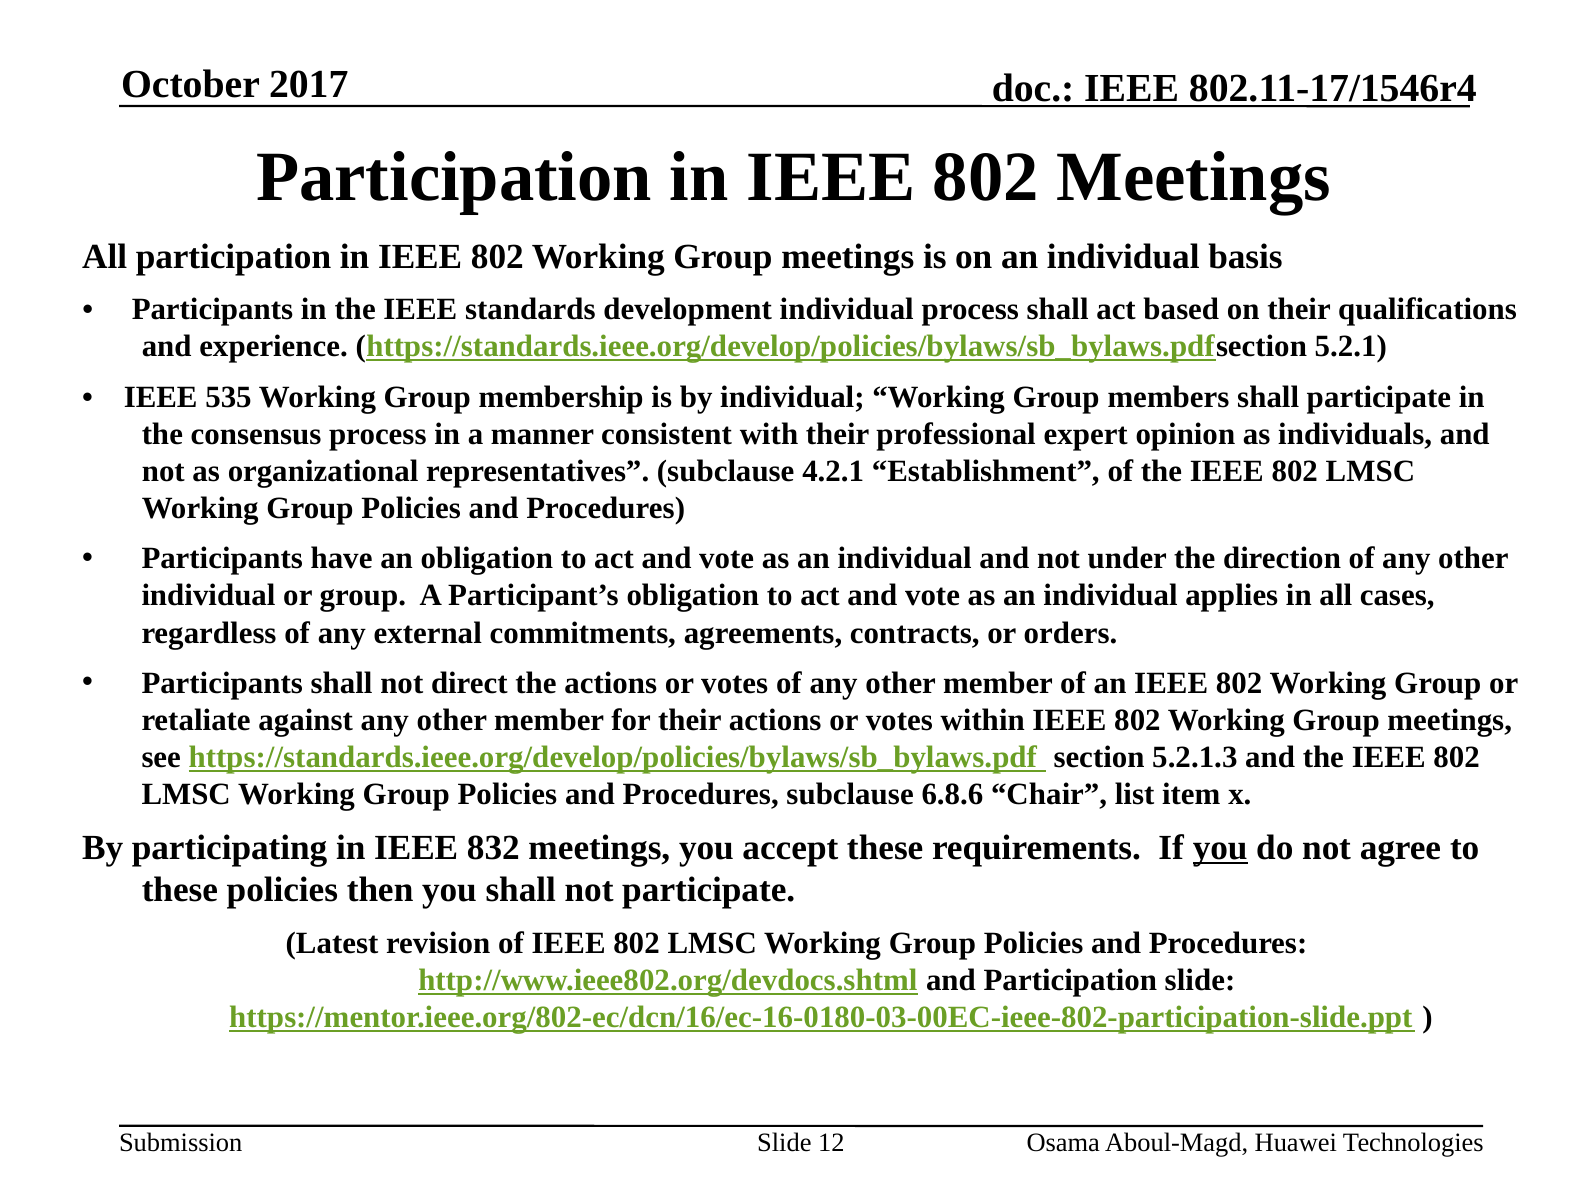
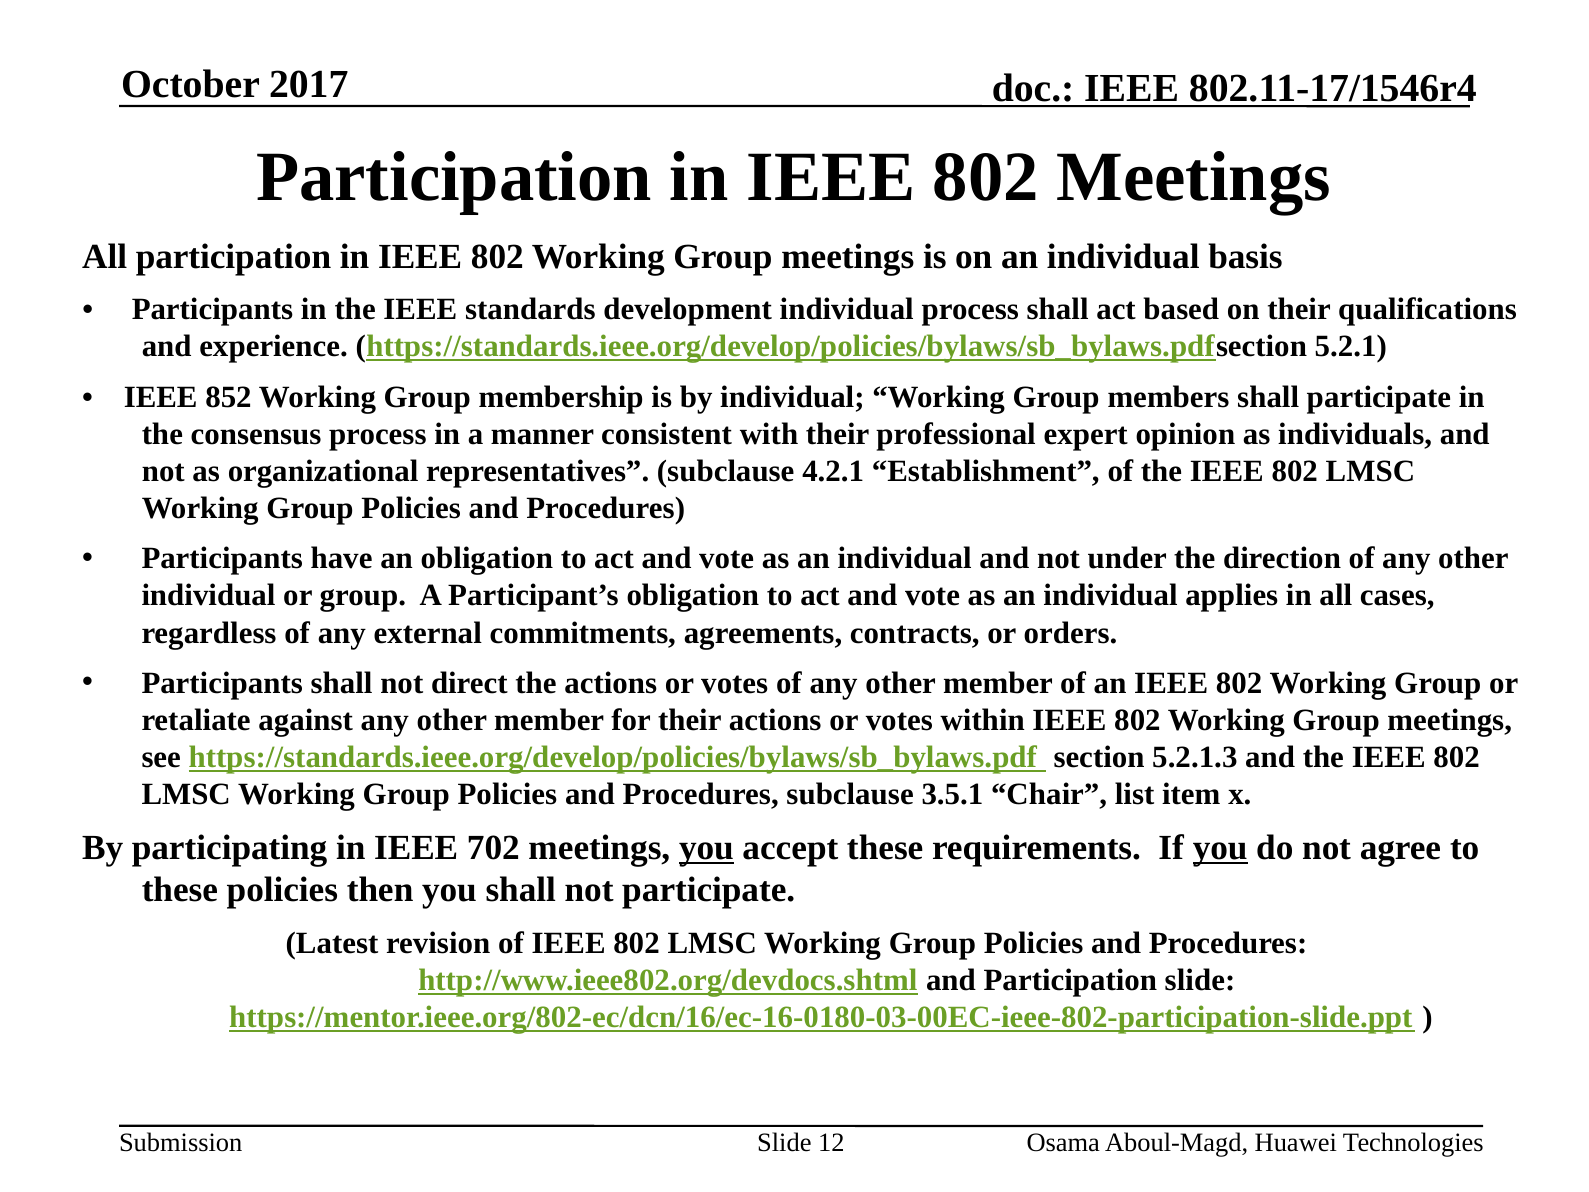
535: 535 -> 852 (228, 397)
6.8.6: 6.8.6 -> 3.5.1 (952, 794)
832: 832 -> 702 (493, 848)
you underline: none -> present (706, 848)
